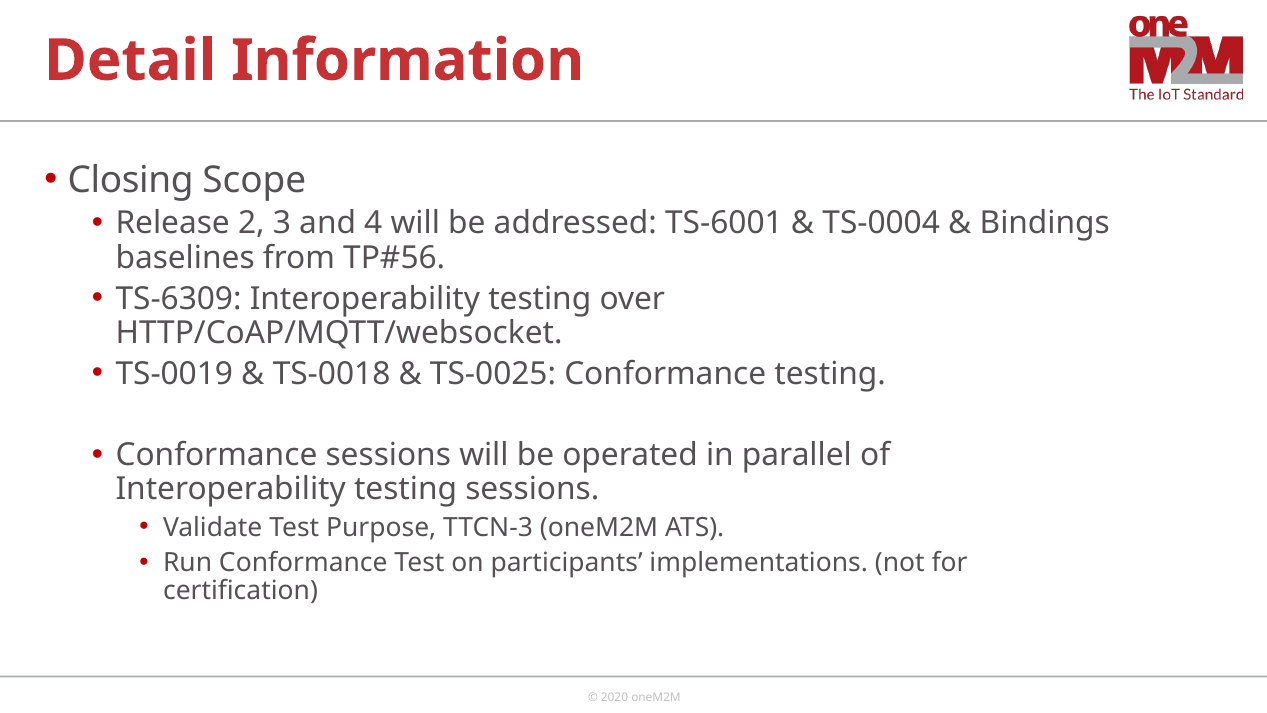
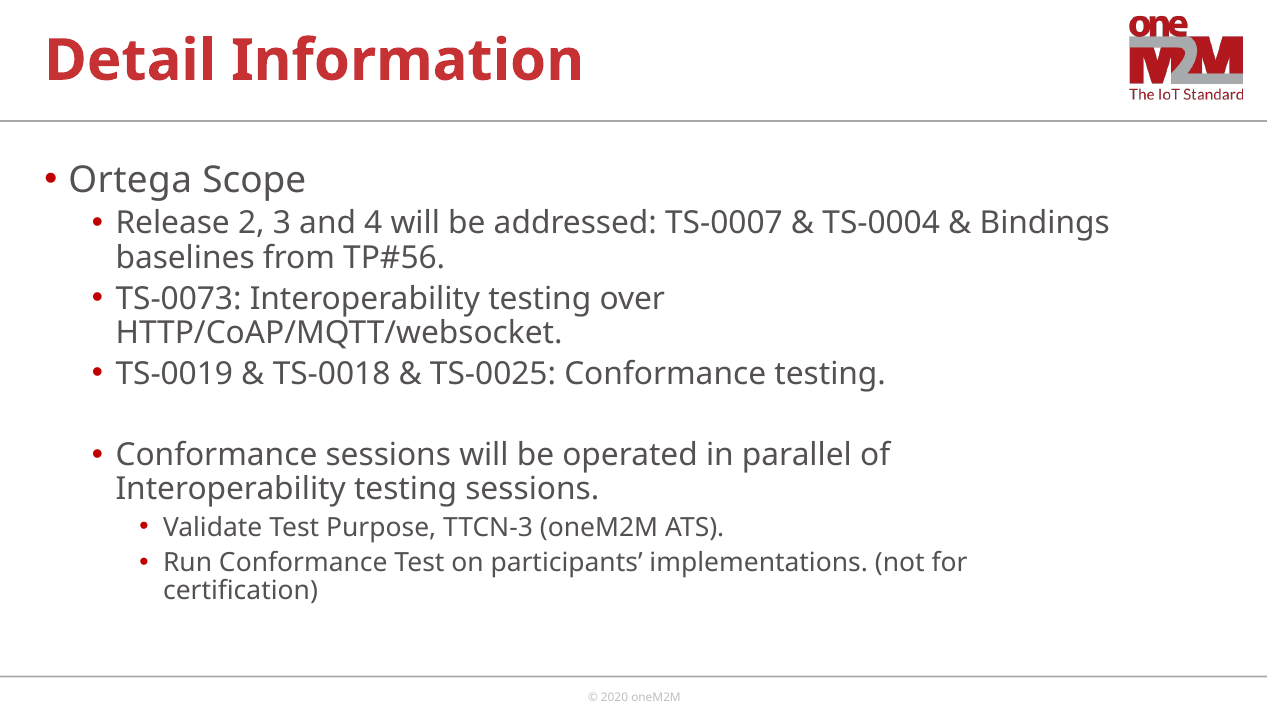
Closing: Closing -> Ortega (130, 180)
TS-6001: TS-6001 -> TS-0007 (724, 223)
TS-6309: TS-6309 -> TS-0073 (179, 298)
